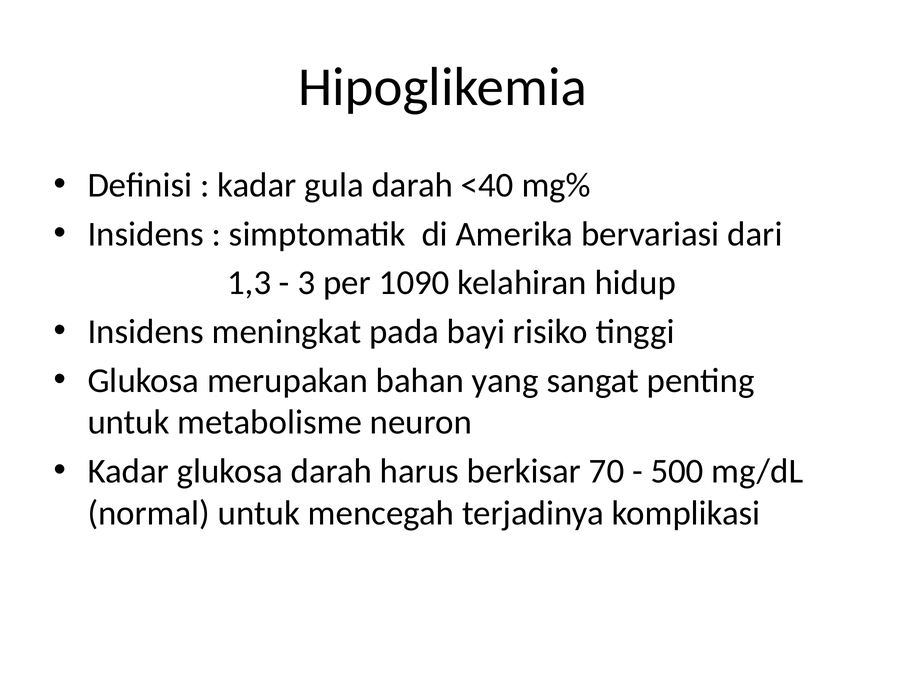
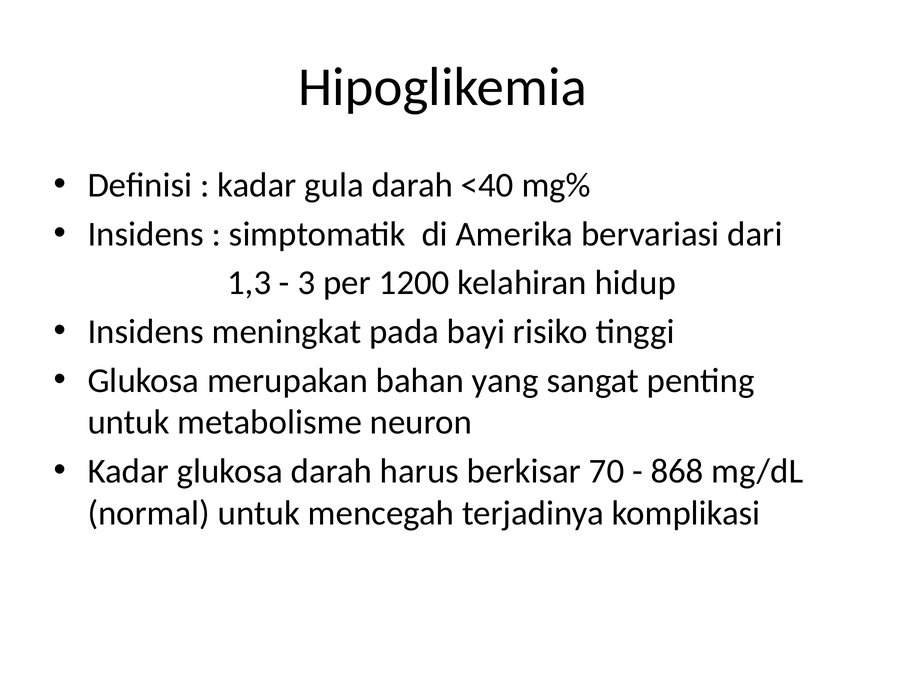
1090: 1090 -> 1200 (414, 283)
500: 500 -> 868 (677, 471)
